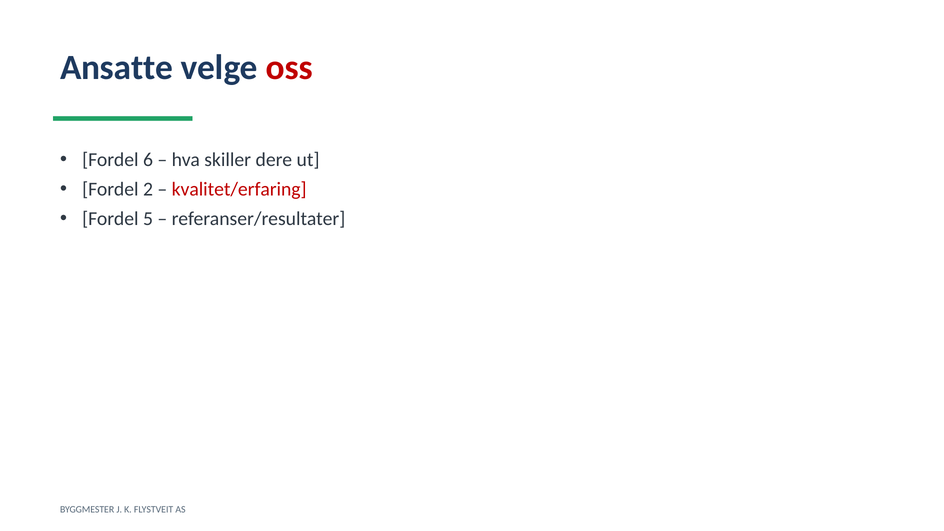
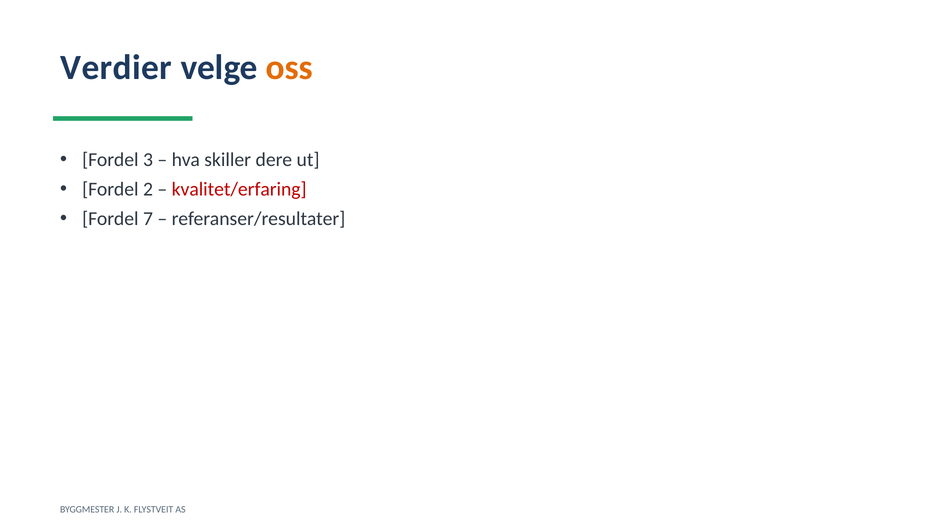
Ansatte: Ansatte -> Verdier (116, 67)
oss colour: red -> orange (289, 67)
6: 6 -> 3 (148, 160)
5: 5 -> 7 (148, 219)
